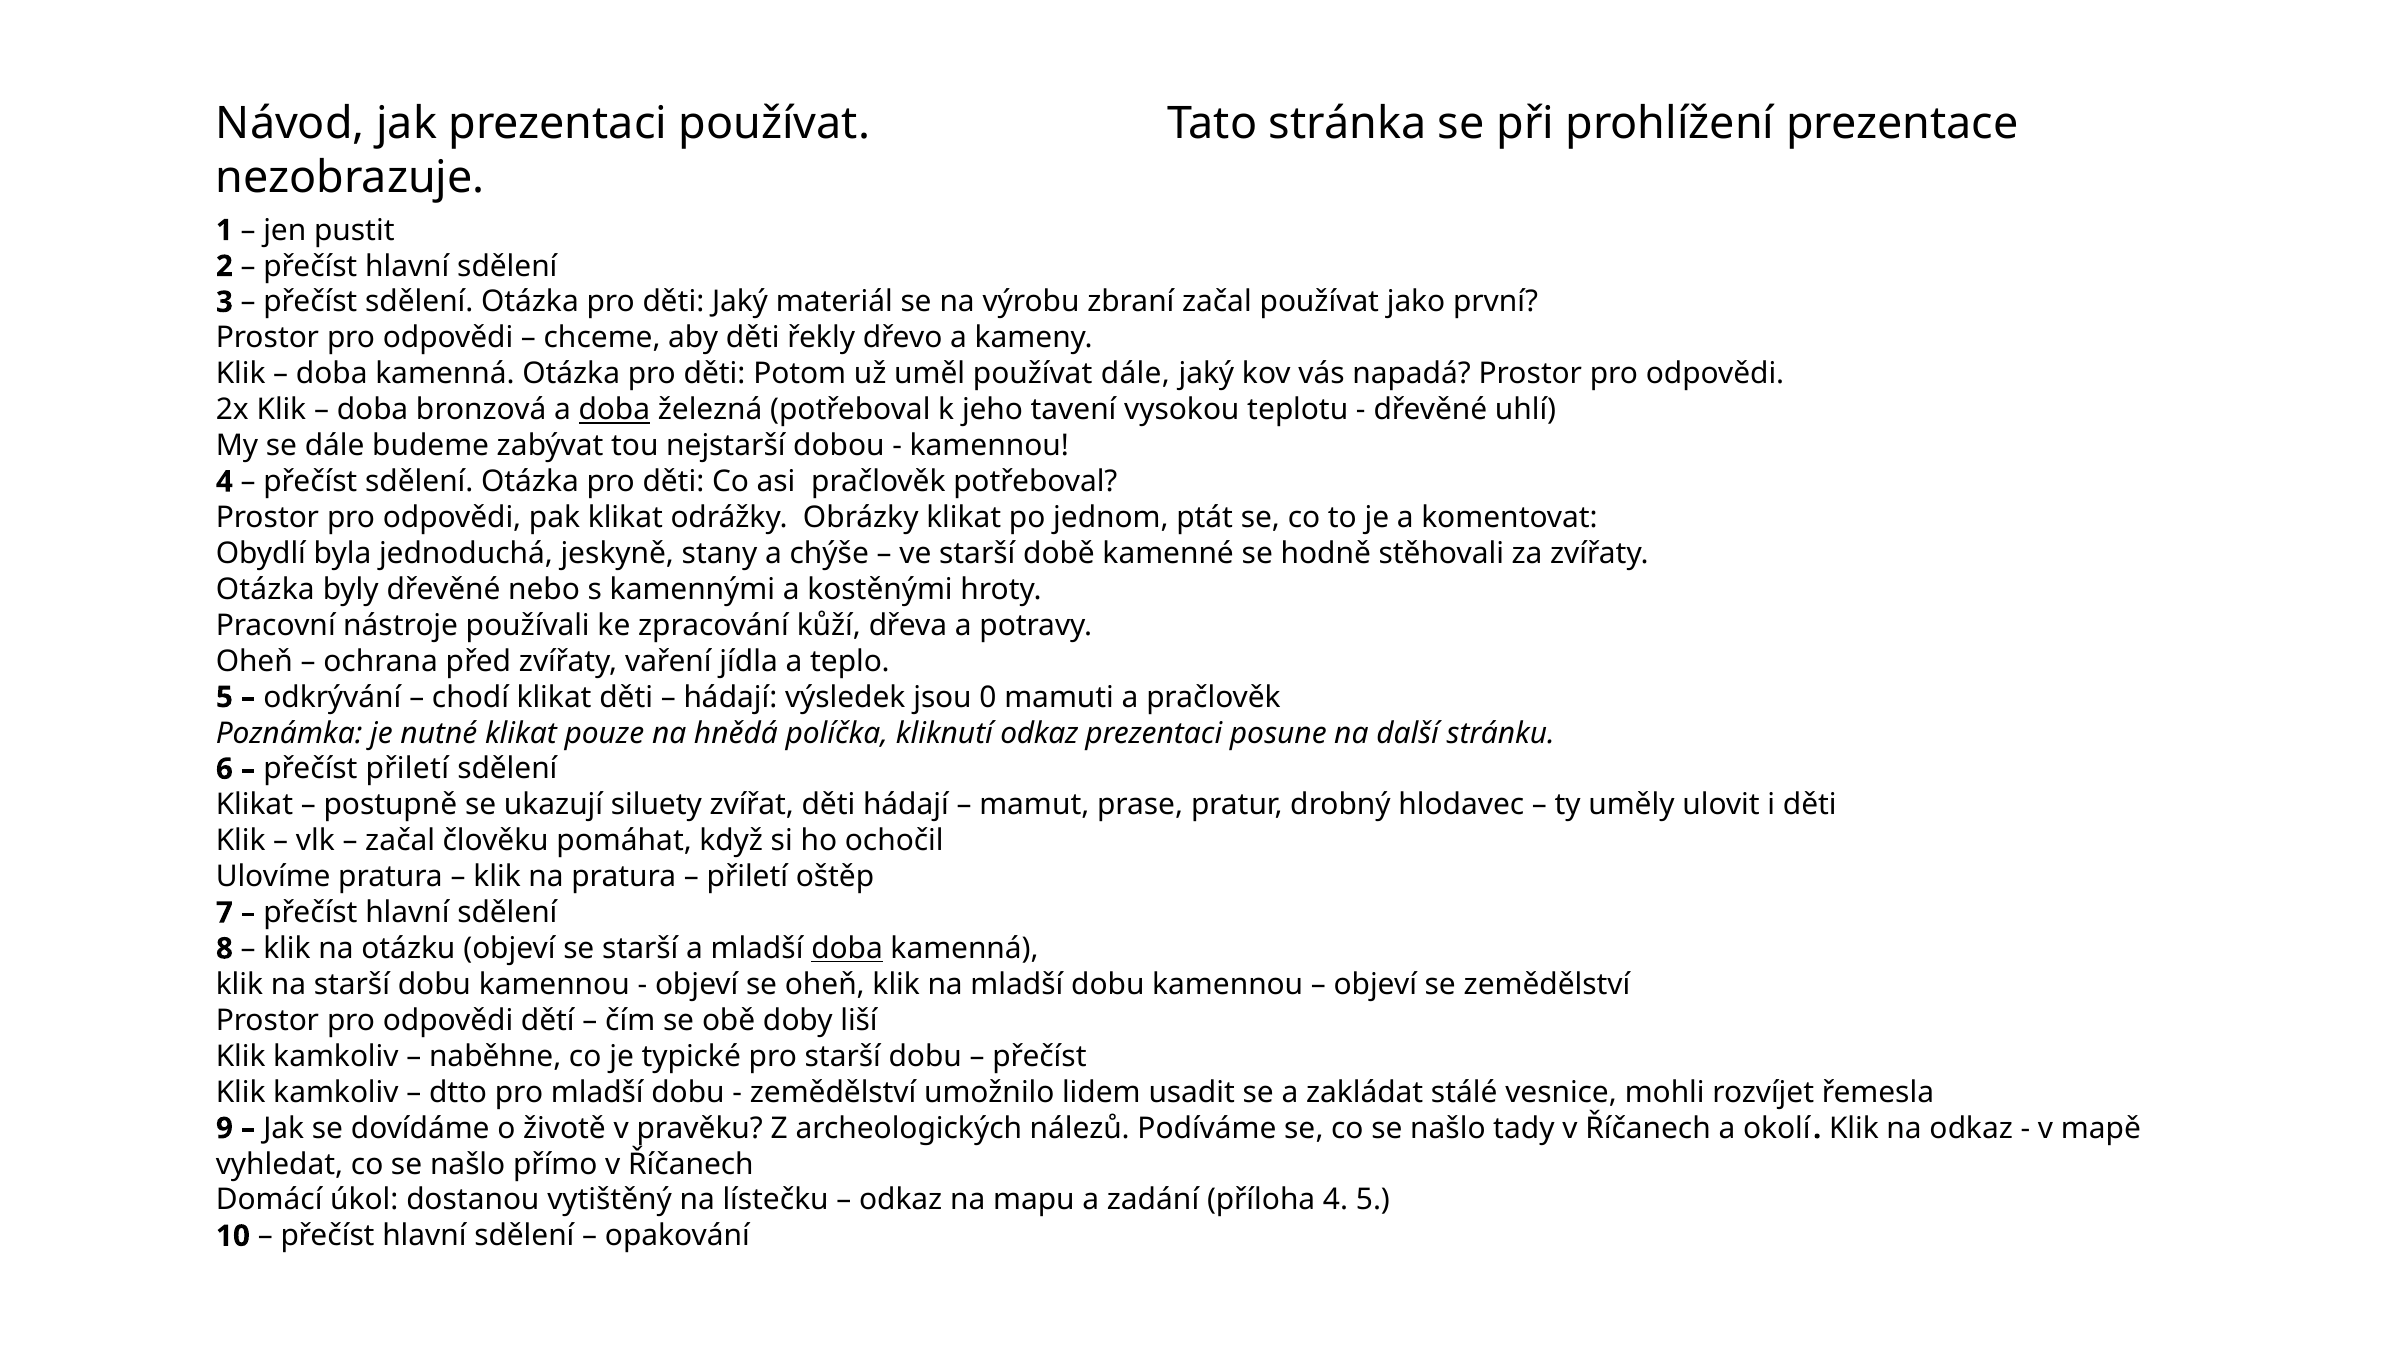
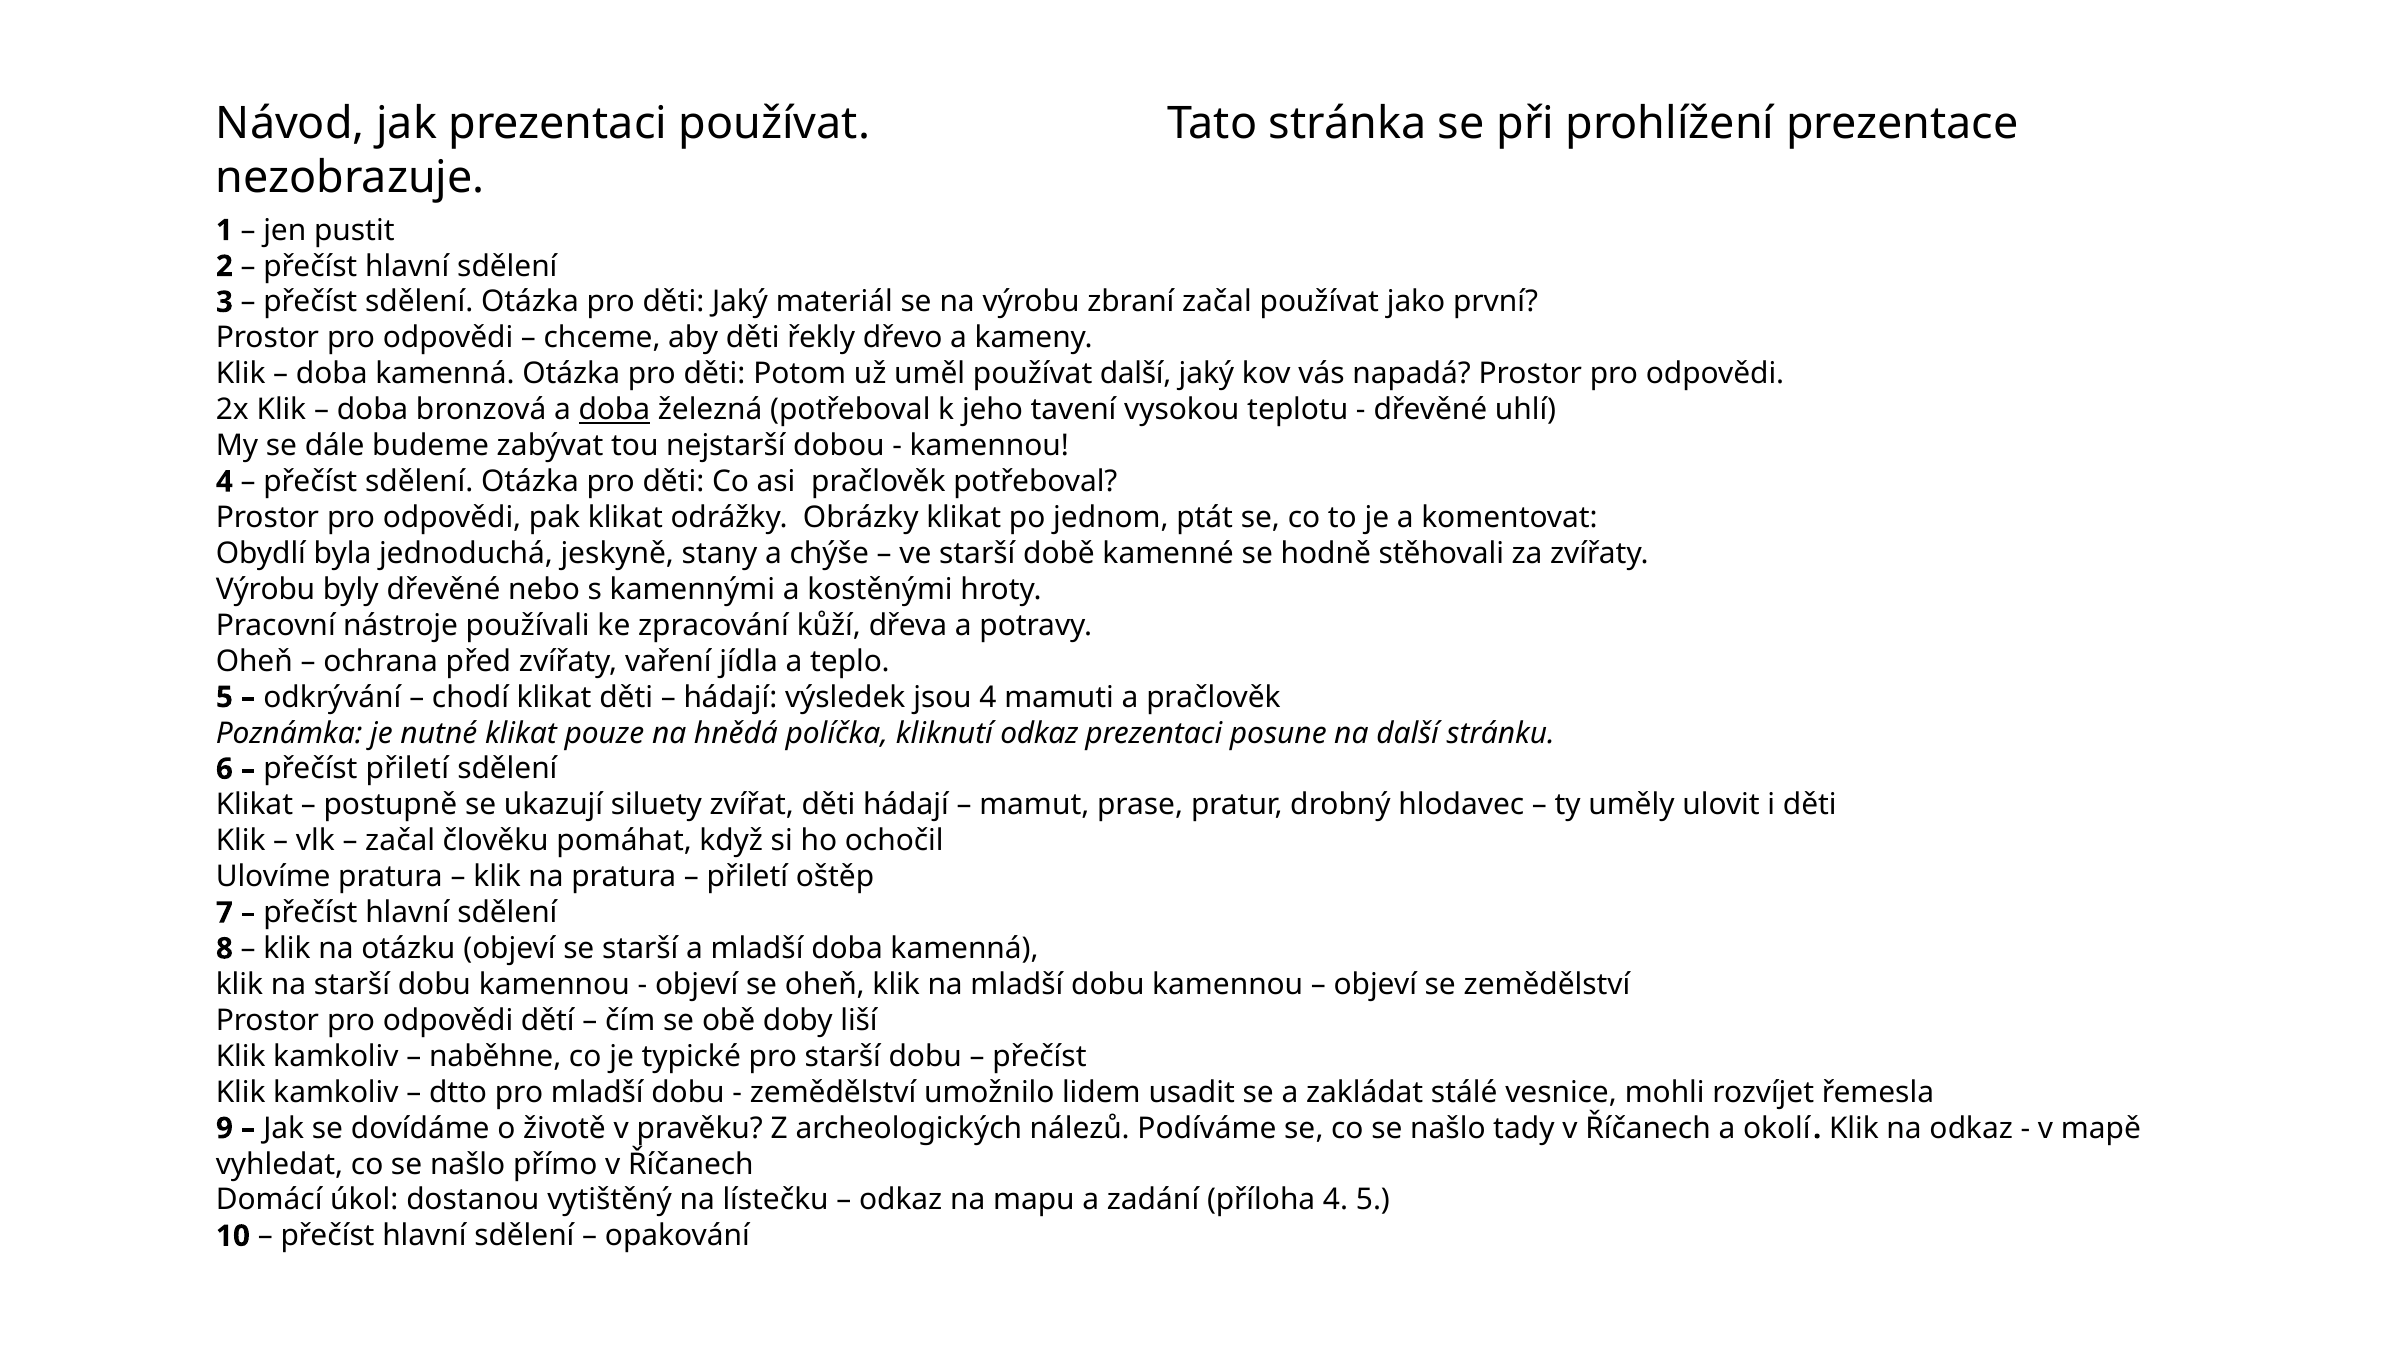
používat dále: dále -> další (1136, 374)
Otázka: Otázka -> Výrobu (266, 589)
jsou 0: 0 -> 4 (988, 697)
doba underline: present -> none (847, 948)
